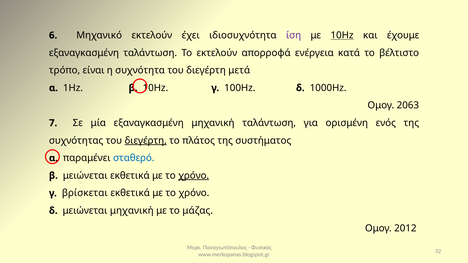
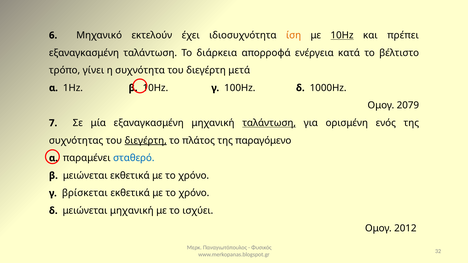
ίση colour: purple -> orange (294, 35)
έχουμε: έχουμε -> πρέπει (403, 35)
Το εκτελούν: εκτελούν -> διάρκεια (217, 53)
είναι: είναι -> γίνει (93, 70)
2063: 2063 -> 2079 (408, 106)
ταλάντωση underline: none -> present (269, 123)
συστήματος: συστήματος -> παραγόμενο (263, 141)
χρόνο underline: present -> none (194, 176)
μάζας: μάζας -> ισχύει (198, 211)
